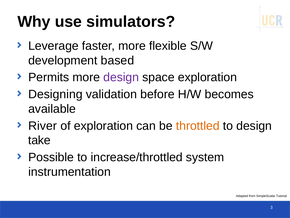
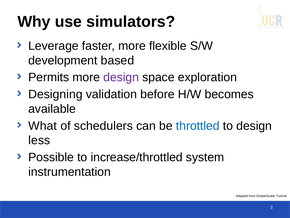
River: River -> What (43, 126)
of exploration: exploration -> schedulers (103, 126)
throttled colour: orange -> blue (198, 126)
take: take -> less (39, 140)
